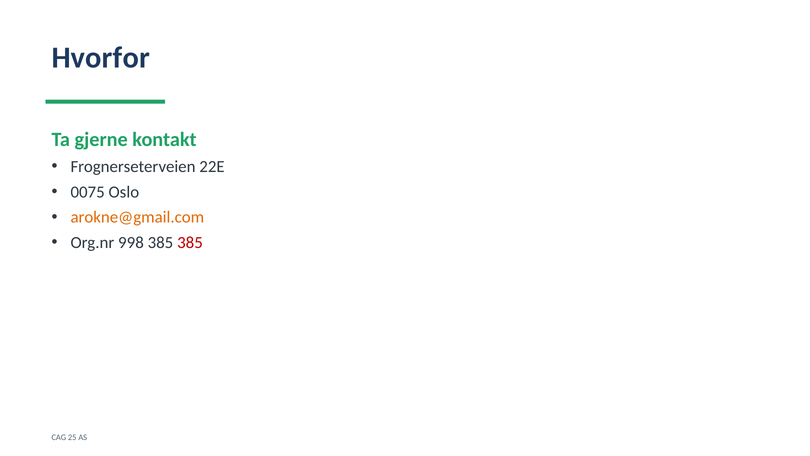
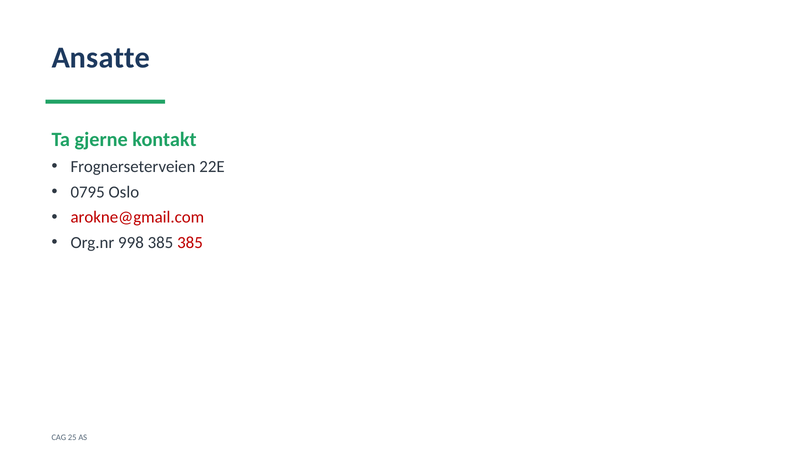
Hvorfor: Hvorfor -> Ansatte (101, 58)
0075: 0075 -> 0795 (88, 192)
arokne@gmail.com colour: orange -> red (137, 217)
